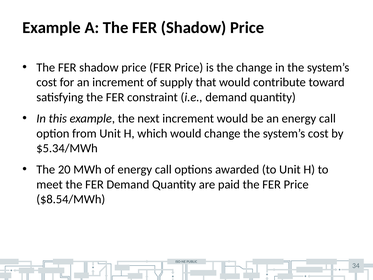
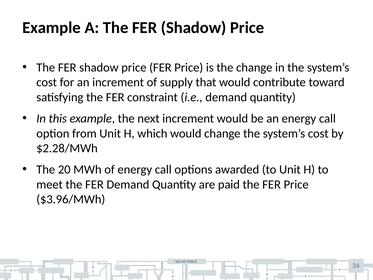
$5.34/MWh: $5.34/MWh -> $2.28/MWh (67, 148)
$8.54/MWh: $8.54/MWh -> $3.96/MWh (71, 199)
